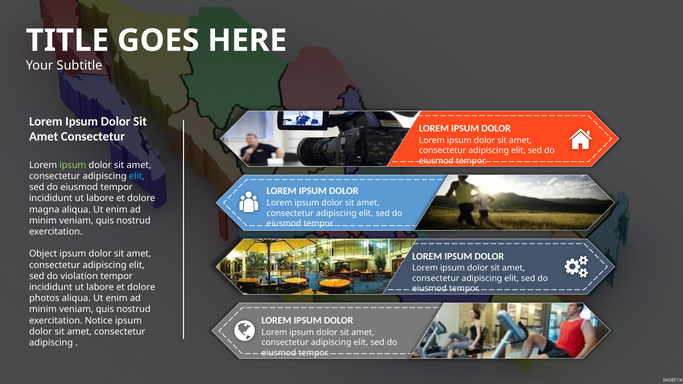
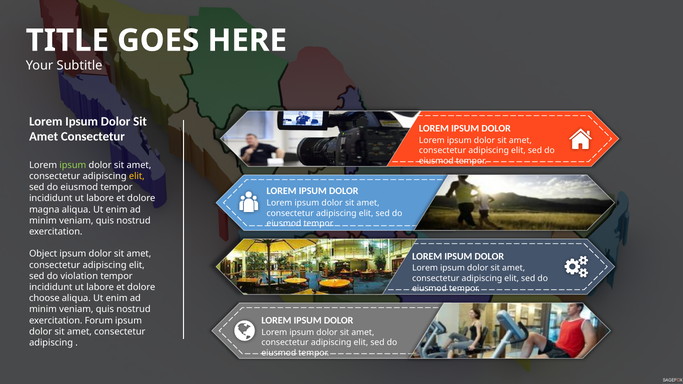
elit colour: light blue -> yellow (137, 176)
photos: photos -> choose (44, 298)
Notice: Notice -> Forum (99, 321)
